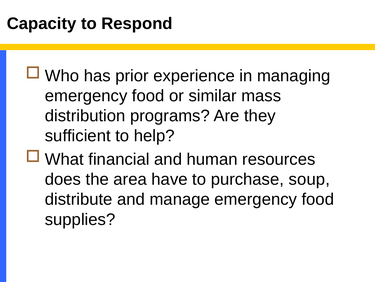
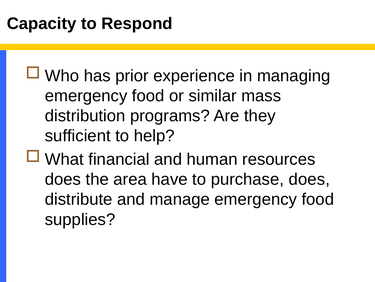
purchase soup: soup -> does (309, 179)
